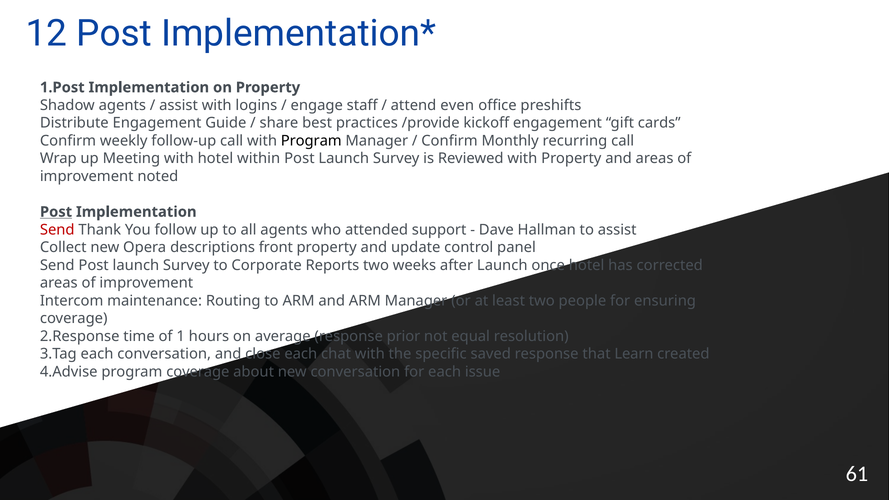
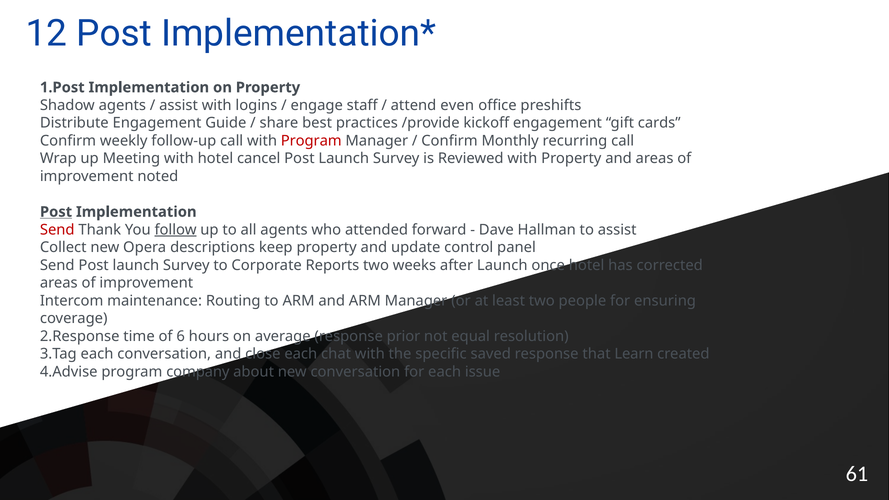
Program colour: black -> red (311, 141)
within: within -> cancel (259, 159)
follow underline: none -> present (176, 230)
support: support -> forward (439, 230)
front: front -> keep (276, 247)
1: 1 -> 6 (181, 336)
program coverage: coverage -> company (198, 372)
